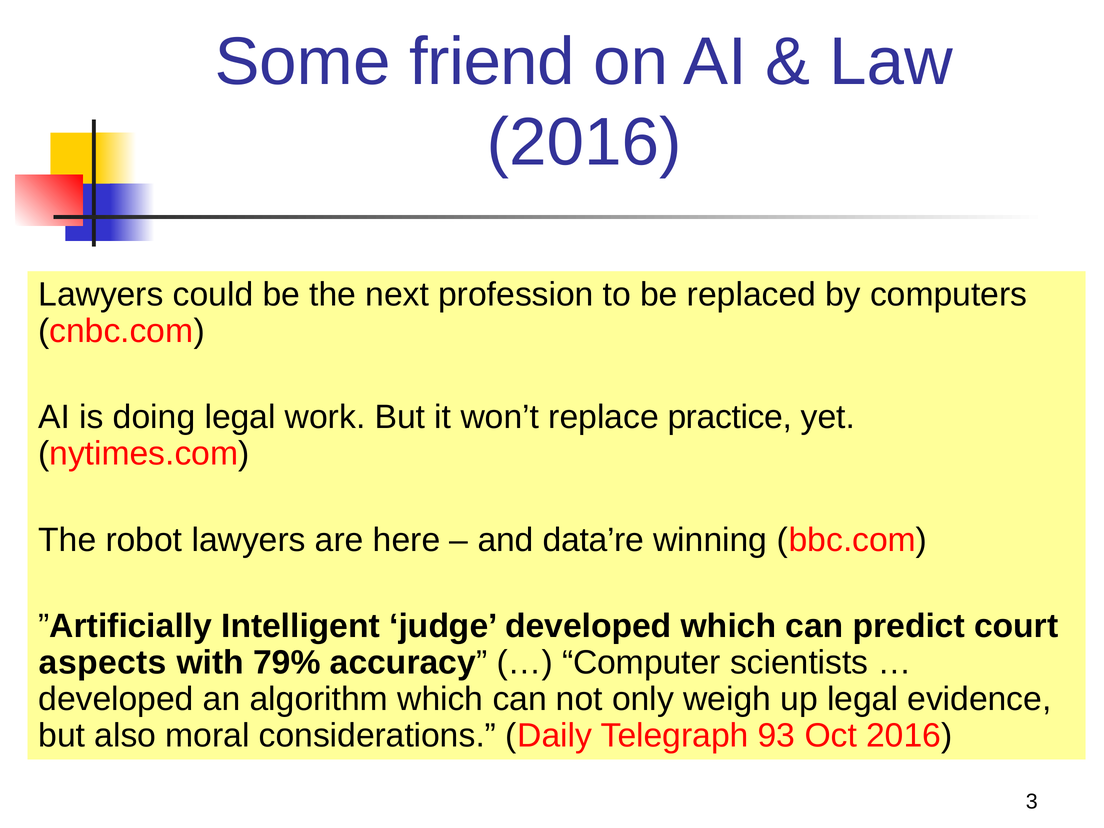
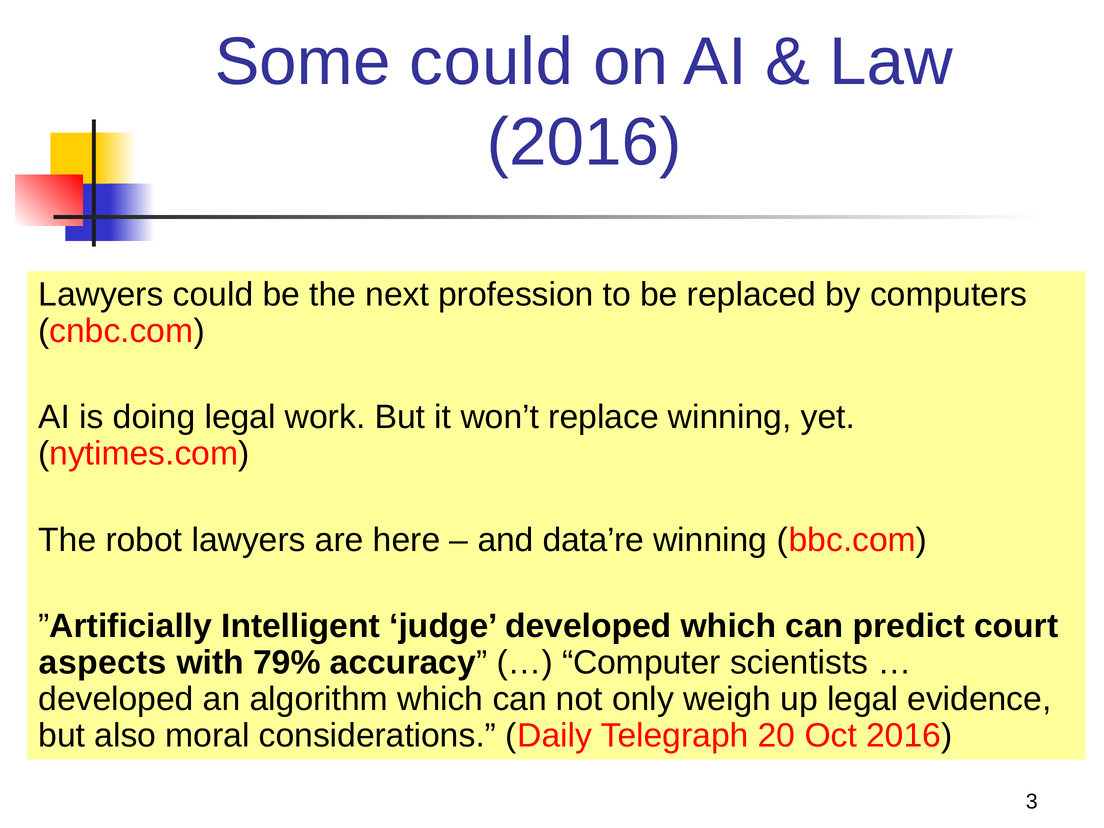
Some friend: friend -> could (491, 62)
replace practice: practice -> winning (730, 417)
93: 93 -> 20 (776, 736)
